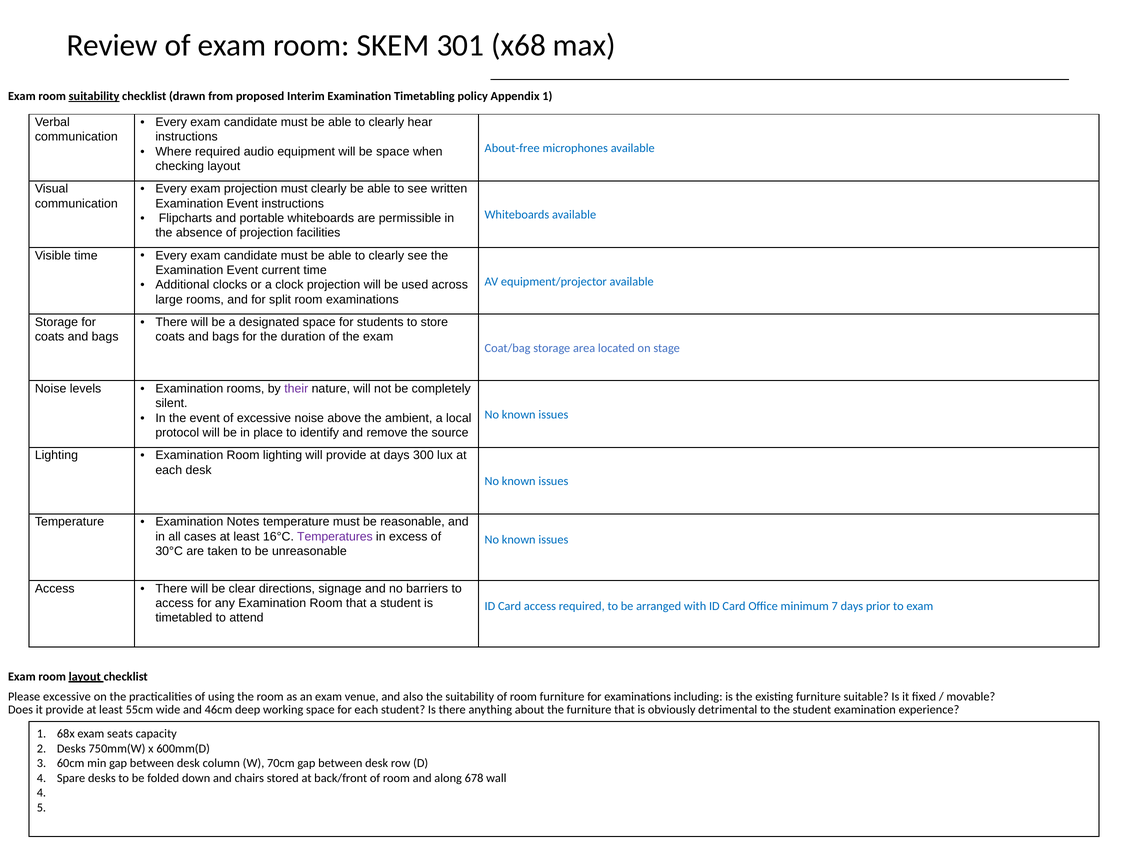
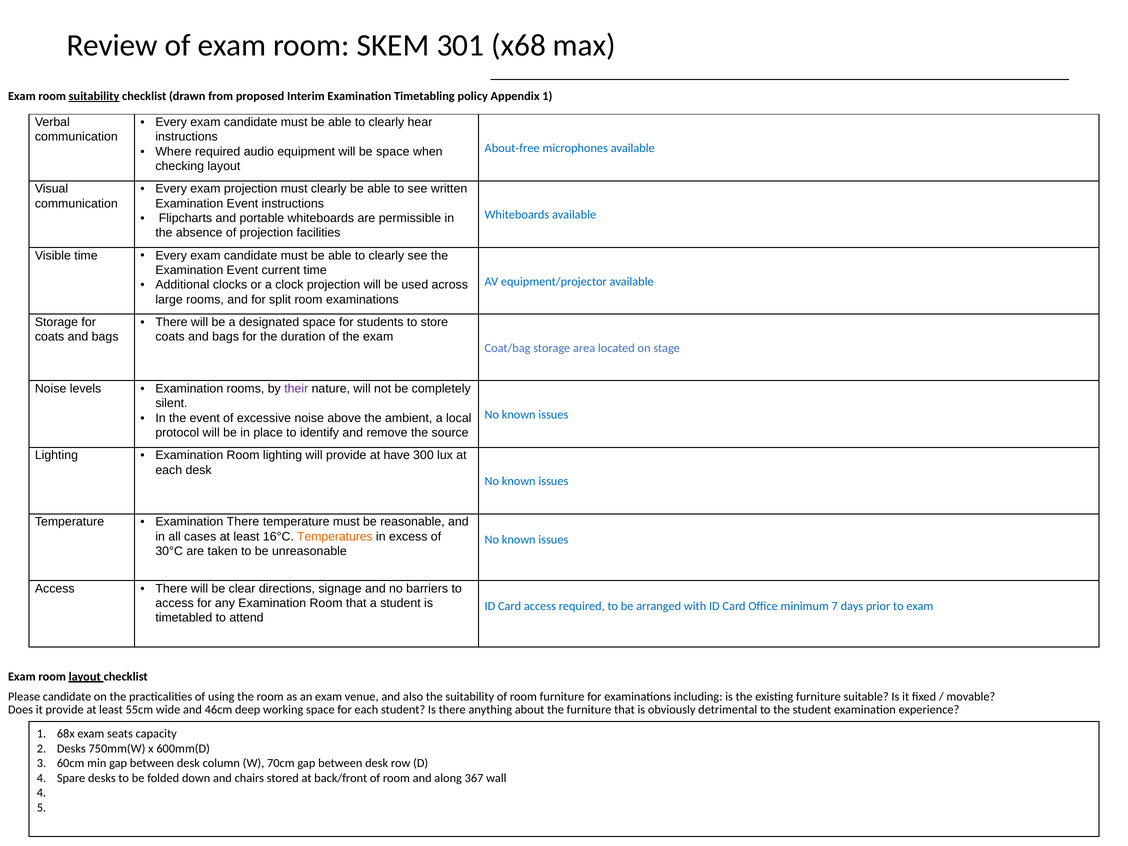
at days: days -> have (397, 455)
Examination Notes: Notes -> There (243, 522)
Temperatures colour: purple -> orange (335, 537)
Please excessive: excessive -> candidate (67, 697)
678: 678 -> 367 (474, 778)
